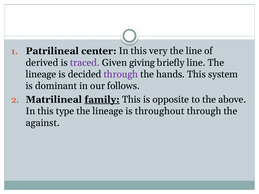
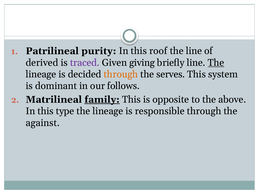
center: center -> purity (99, 51)
very: very -> roof (158, 51)
The underline: none -> present (216, 63)
through colour: purple -> orange (121, 74)
hands: hands -> serves (171, 74)
throughout: throughout -> responsible (160, 111)
